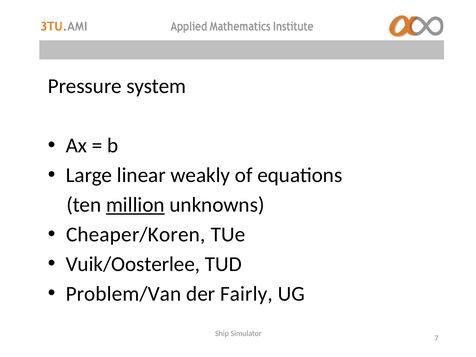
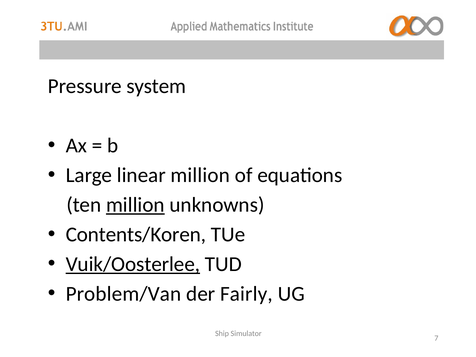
linear weakly: weakly -> million (200, 175)
Cheaper/Koren: Cheaper/Koren -> Contents/Koren (136, 234)
Vuik/Oosterlee underline: none -> present (133, 264)
